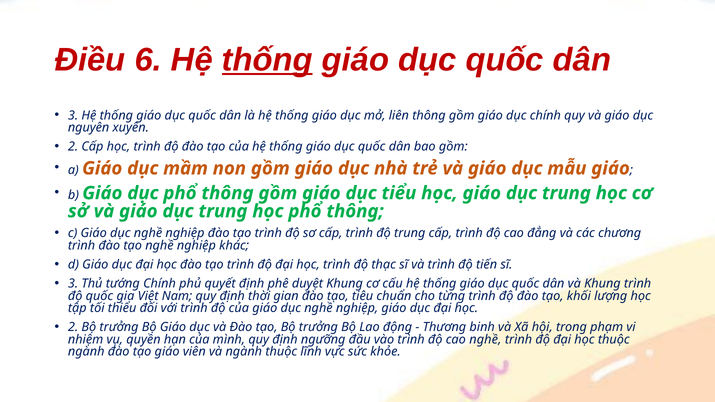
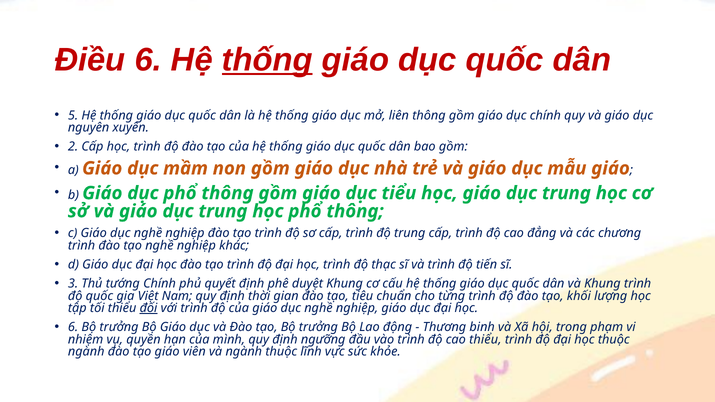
3: 3 -> 5 (73, 115)
đối underline: none -> present (149, 308)
2: 2 -> 6 (73, 327)
cao nghề: nghề -> thiểu (485, 340)
